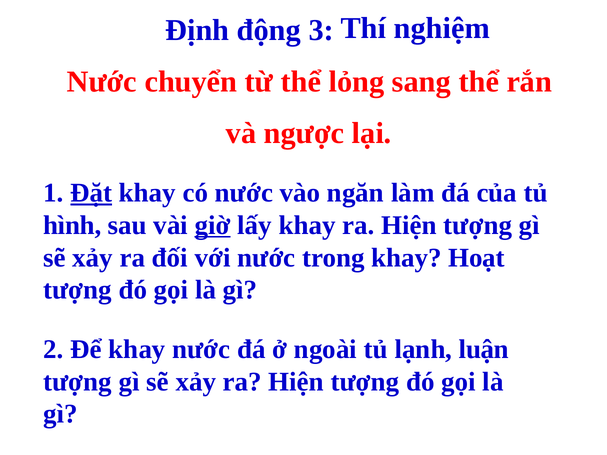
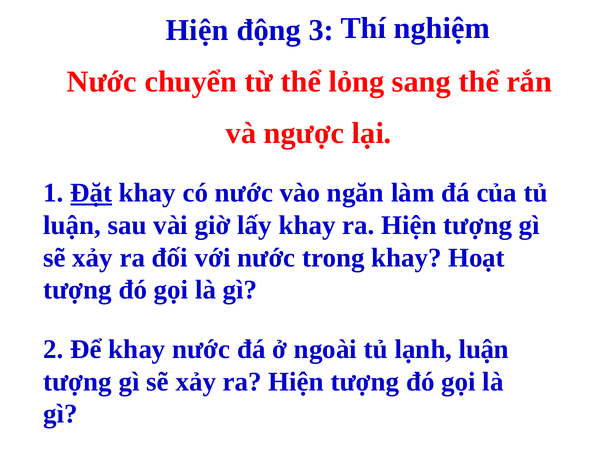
Định: Định -> Hiện (197, 30)
hình: hình -> luận (72, 225)
giờ underline: present -> none (213, 225)
